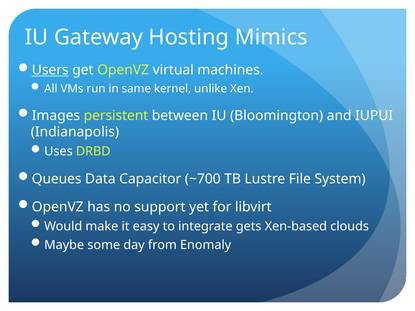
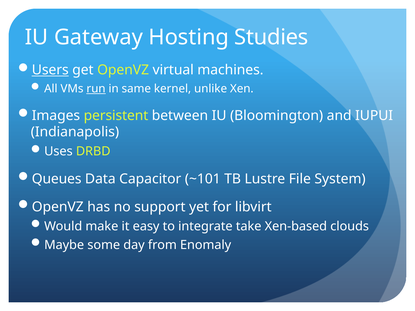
Mimics: Mimics -> Studies (271, 37)
run underline: none -> present (96, 89)
~700: ~700 -> ~101 (203, 179)
gets: gets -> take (249, 226)
